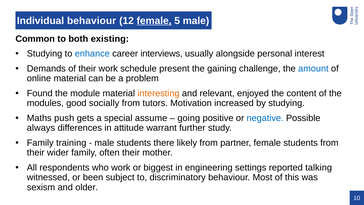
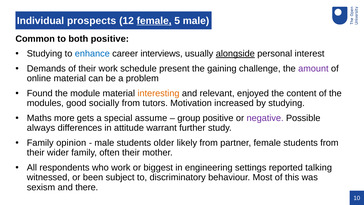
Individual behaviour: behaviour -> prospects (92, 21)
both existing: existing -> positive (110, 39)
alongside underline: none -> present (235, 54)
amount colour: blue -> purple (313, 69)
push: push -> more (64, 118)
going: going -> group (189, 118)
negative colour: blue -> purple (265, 118)
training: training -> opinion (71, 143)
there: there -> older (164, 143)
older: older -> there (87, 187)
